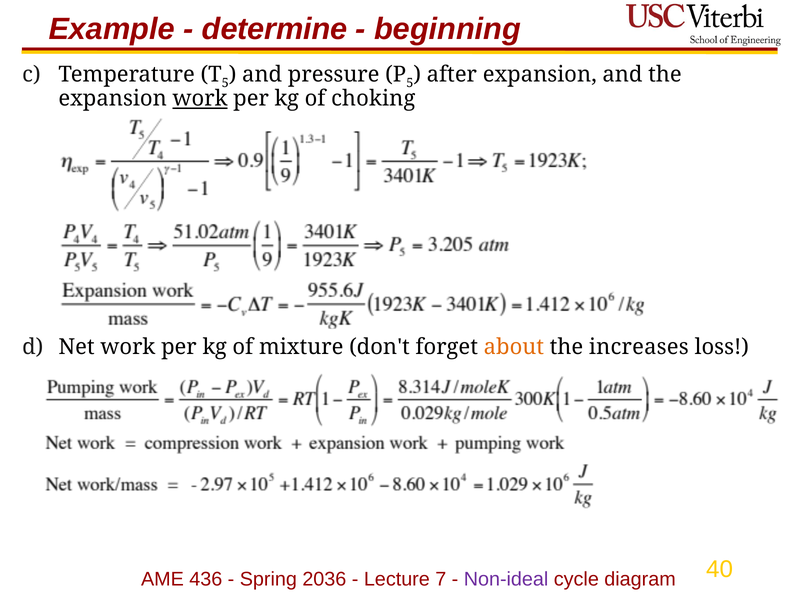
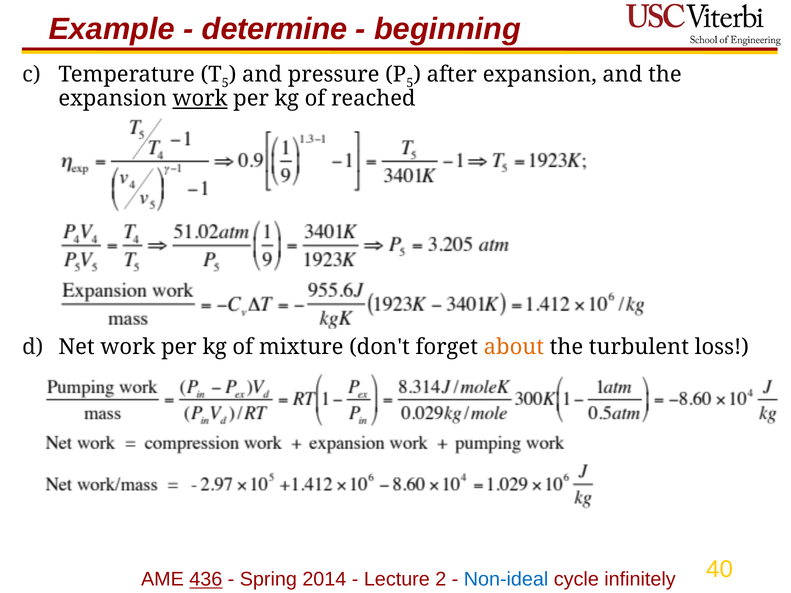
choking: choking -> reached (373, 99)
increases: increases -> turbulent (639, 347)
436 underline: none -> present (206, 580)
2036: 2036 -> 2014 (324, 580)
7: 7 -> 2 (441, 580)
Non-ideal colour: purple -> blue (506, 580)
diagram: diagram -> infinitely (640, 580)
